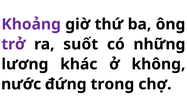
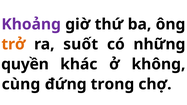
trở colour: purple -> orange (13, 44)
lương: lương -> quyền (25, 64)
nước: nước -> cùng (21, 84)
